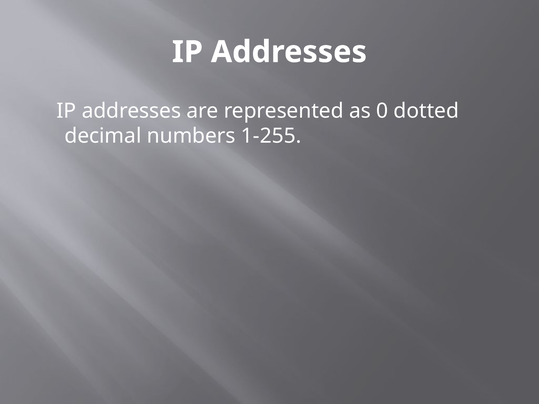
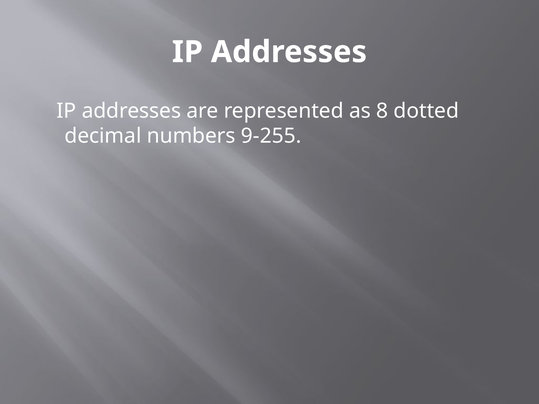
0: 0 -> 8 (382, 111)
1-255: 1-255 -> 9-255 (271, 136)
